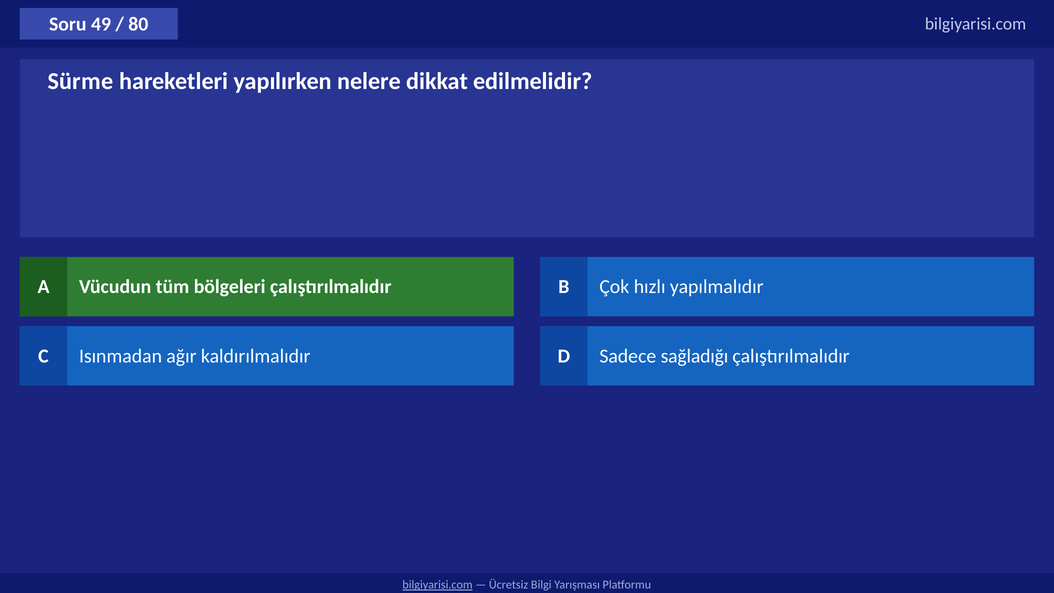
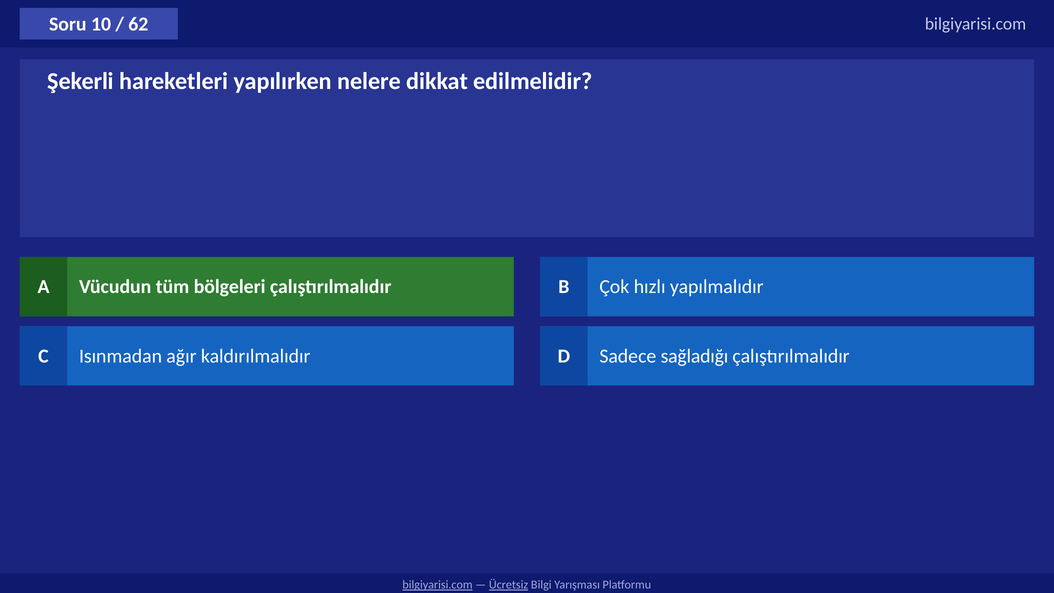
49: 49 -> 10 (101, 24)
80: 80 -> 62 (138, 24)
Sürme: Sürme -> Şekerli (81, 81)
Ücretsiz underline: none -> present (509, 585)
